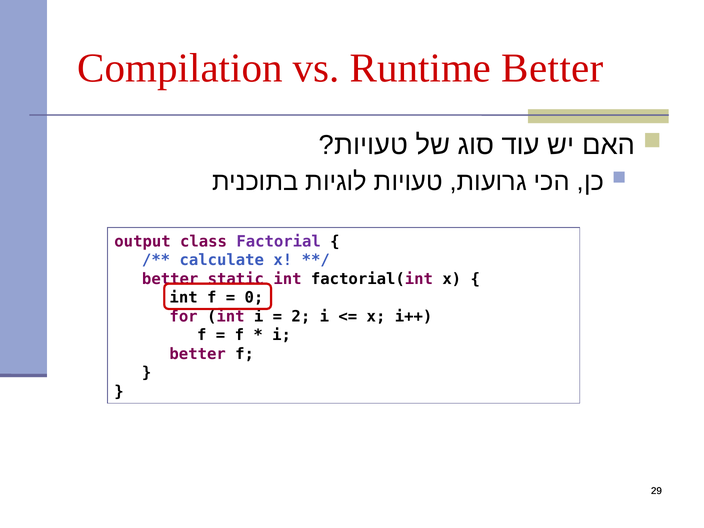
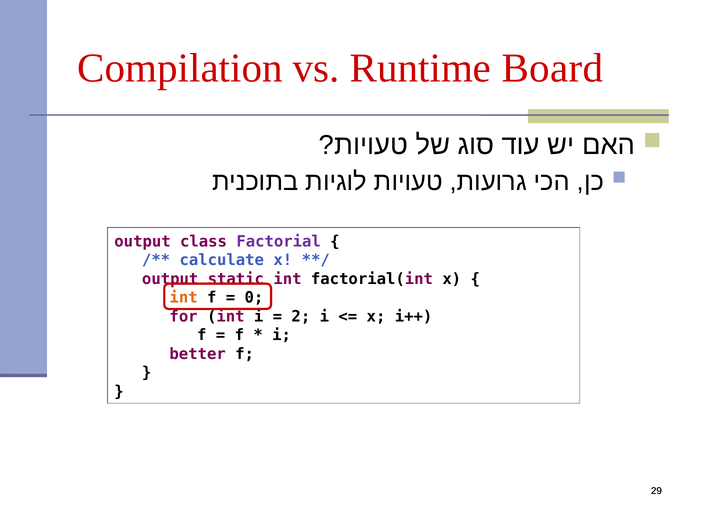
Runtime Better: Better -> Board (553, 68)
better: better -> output (170, 279)
int colour: black -> orange (184, 298)
